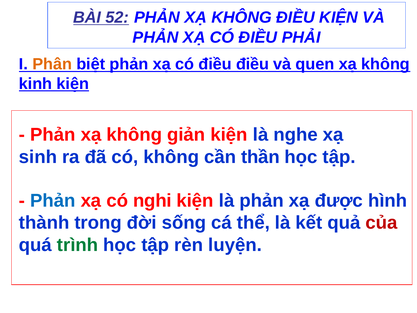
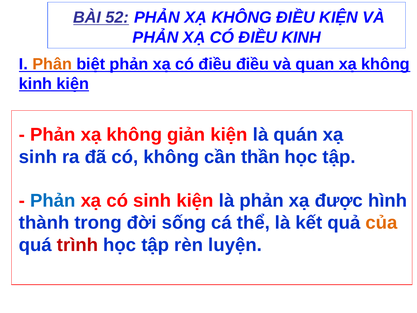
ĐIỀU PHẢI: PHẢI -> KINH (301, 37)
quen: quen -> quan (315, 64)
nghe: nghe -> quán (296, 135)
có nghi: nghi -> sinh (152, 200)
của colour: red -> orange (382, 223)
trình colour: green -> red (78, 245)
